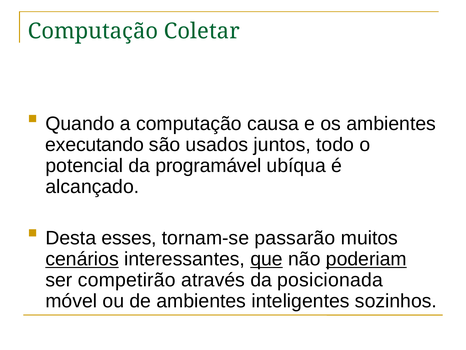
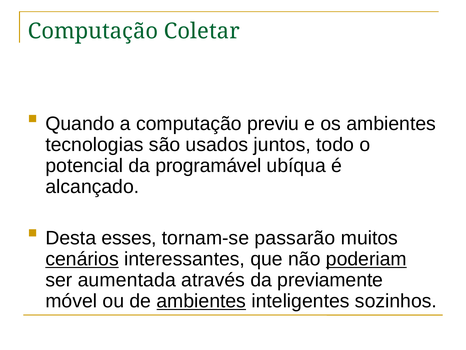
causa: causa -> previu (273, 124)
executando: executando -> tecnologias (95, 145)
que underline: present -> none (267, 259)
competirão: competirão -> aumentada (127, 280)
posicionada: posicionada -> previamente (330, 280)
ambientes underline: none -> present (201, 301)
